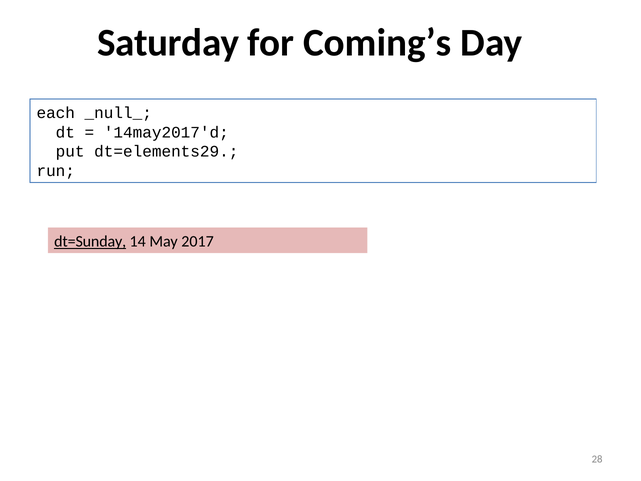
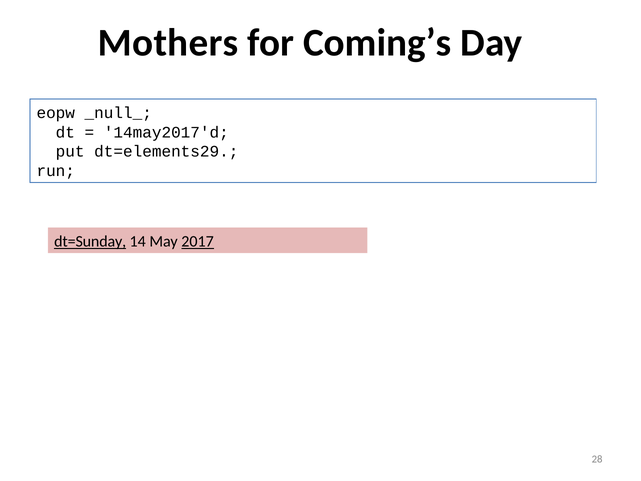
Saturday: Saturday -> Mothers (168, 43)
each: each -> eopw (56, 113)
2017 underline: none -> present (198, 241)
